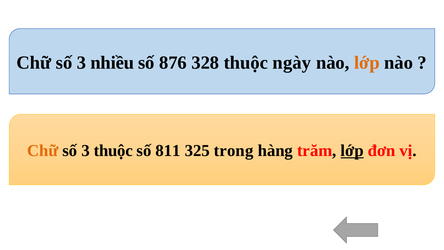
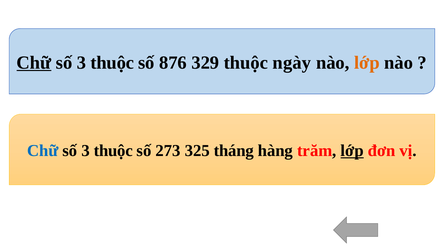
Chữ underline: none -> present (34, 63)
nhiều: nhiều -> thuộc (112, 63)
328: 328 -> 329 (205, 63)
Chữ colour: orange -> blue (43, 151)
811: 811 -> 273 (168, 151)
trong: trong -> tháng (234, 151)
